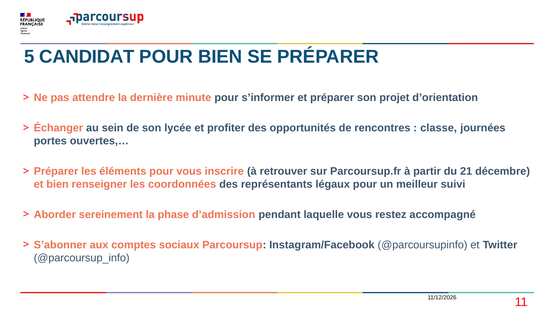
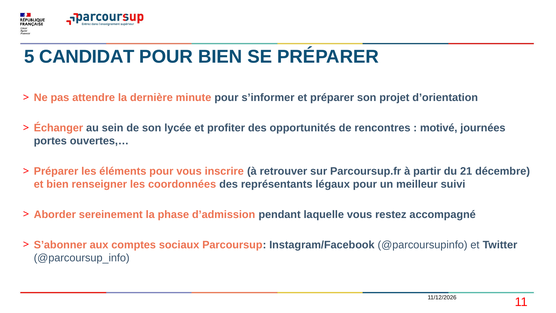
classe: classe -> motivé (439, 128)
